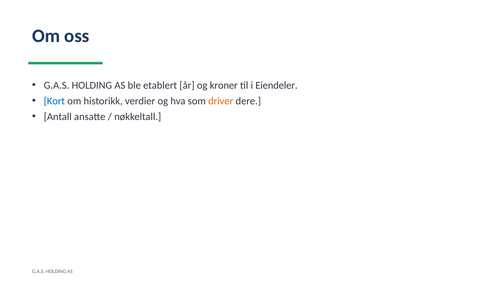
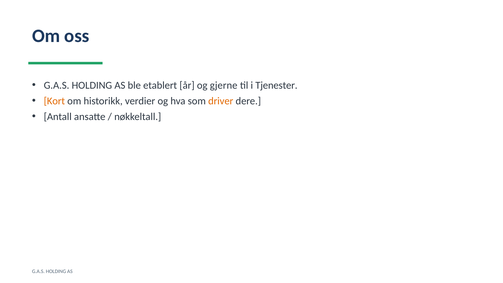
kroner: kroner -> gjerne (224, 85)
Eiendeler: Eiendeler -> Tjenester (276, 85)
Kort colour: blue -> orange (54, 101)
